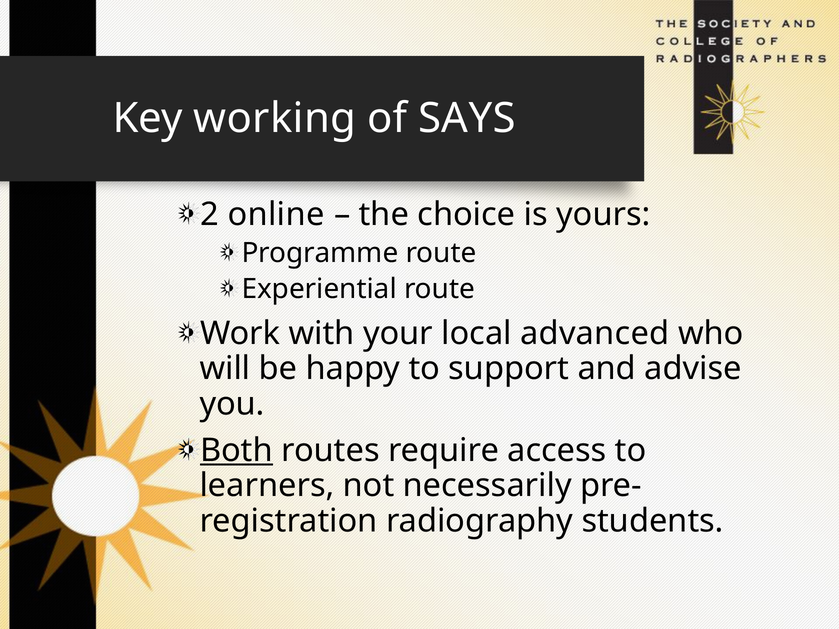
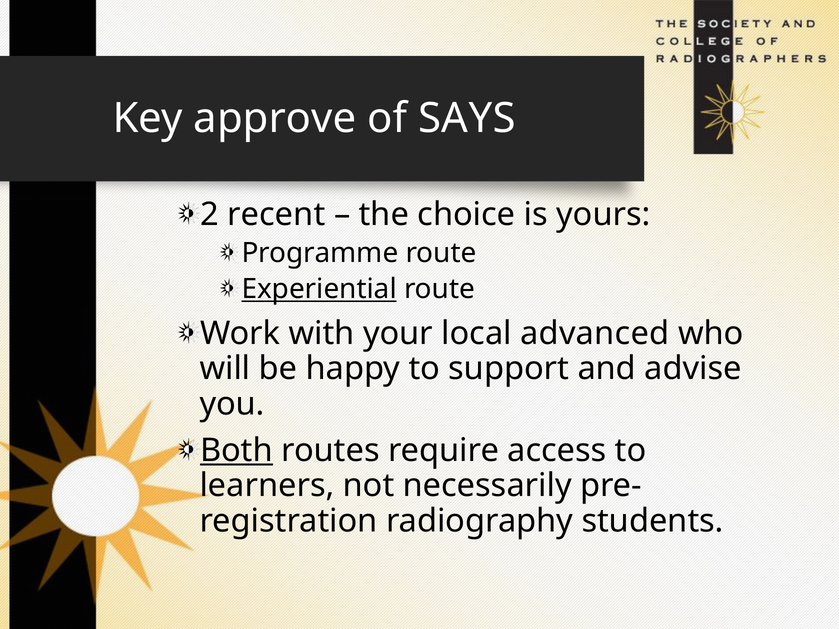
working: working -> approve (275, 118)
online: online -> recent (276, 215)
Experiential underline: none -> present (319, 289)
